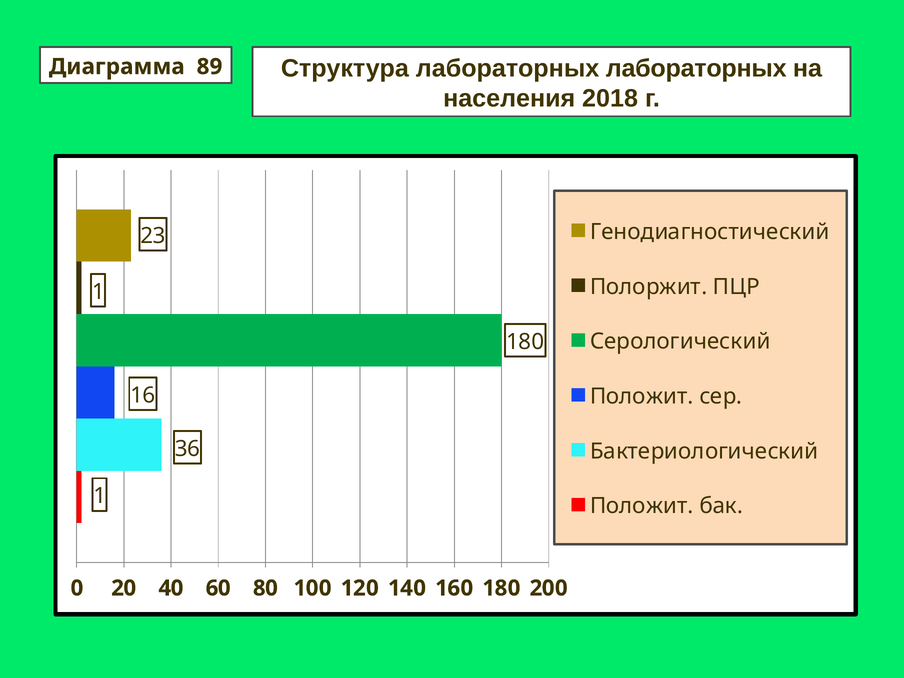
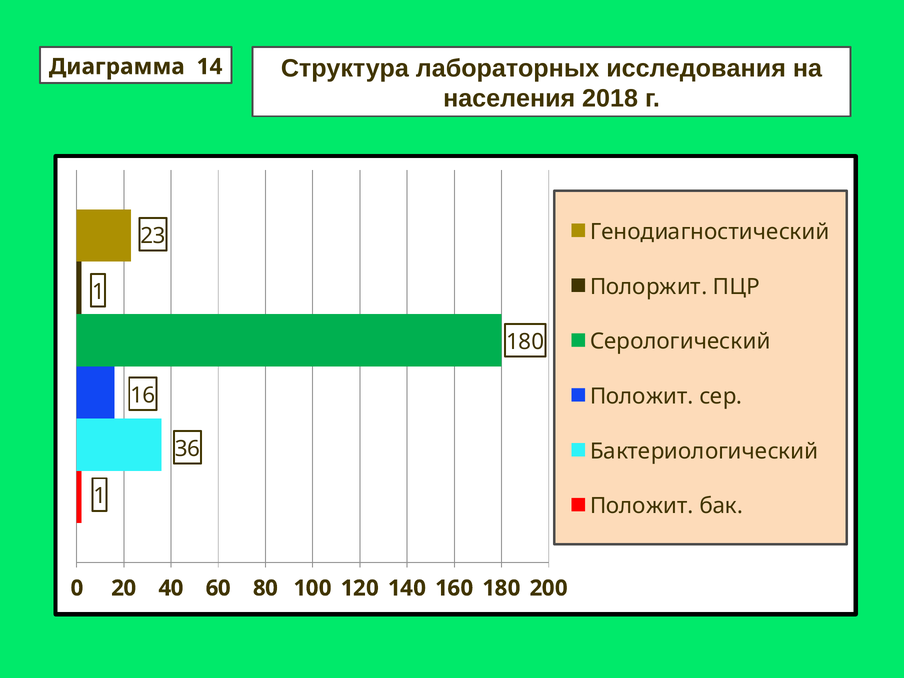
лабораторных лабораторных: лабораторных -> исследования (696, 68)
89: 89 -> 14 (209, 67)
